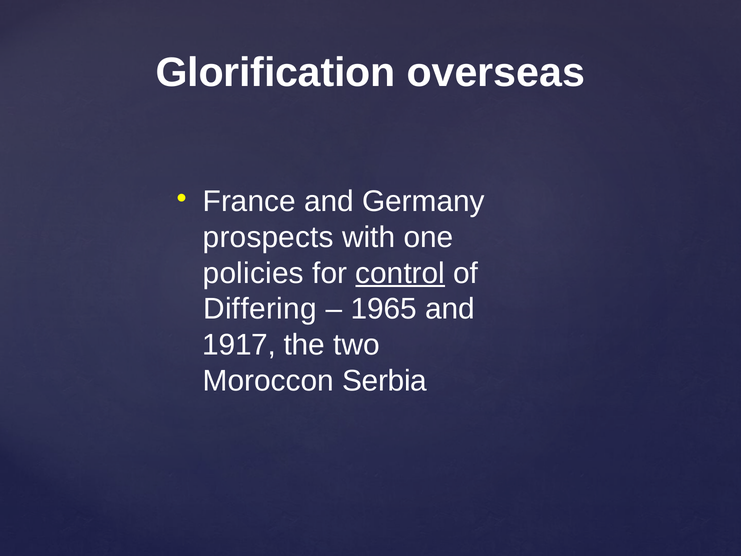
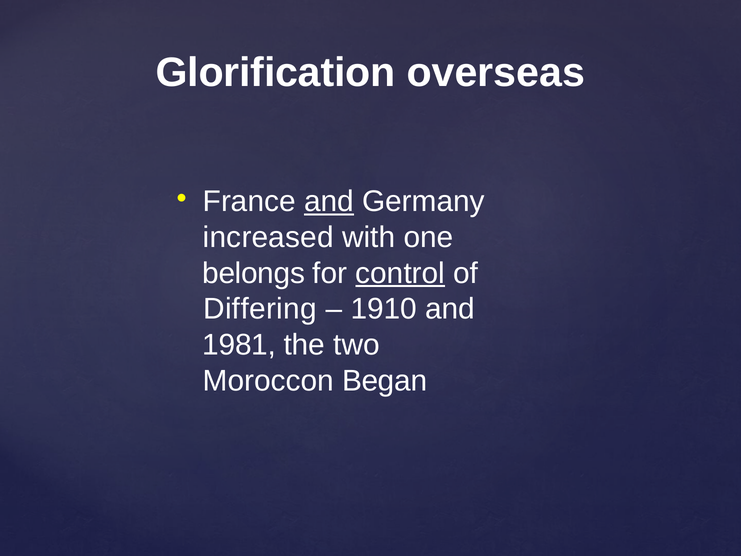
and underline: none -> present (329, 201)
prospects: prospects -> increased (268, 237)
policies: policies -> belongs (254, 273)
1965: 1965 -> 1910 (384, 309)
1917: 1917 -> 1981 (239, 345)
Serbia: Serbia -> Began (385, 381)
